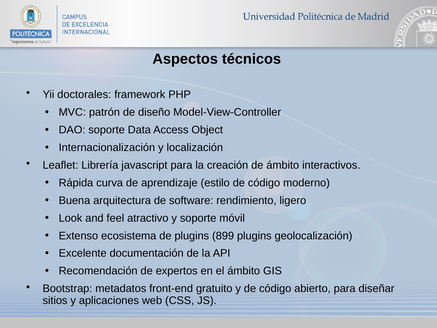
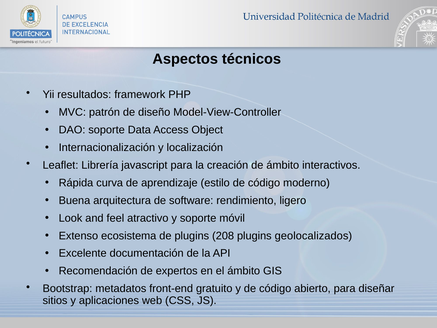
doctorales: doctorales -> resultados (84, 94)
899: 899 -> 208 (223, 236)
geolocalización: geolocalización -> geolocalizados (313, 236)
